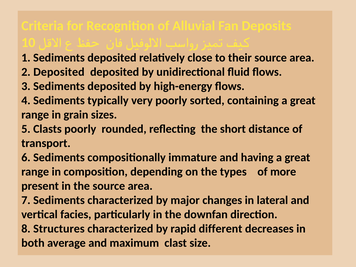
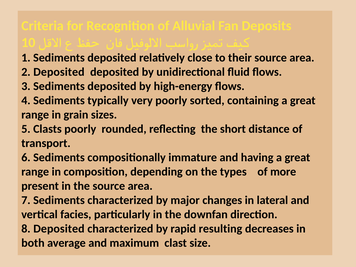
8 Structures: Structures -> Deposited (59, 229)
different: different -> resulting (220, 229)
